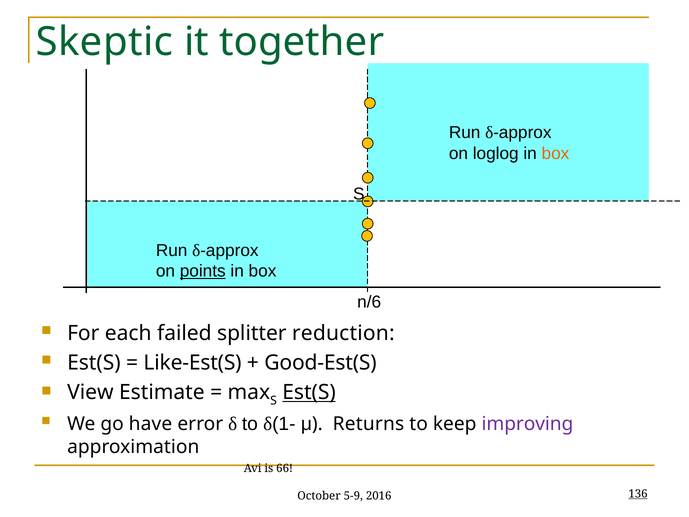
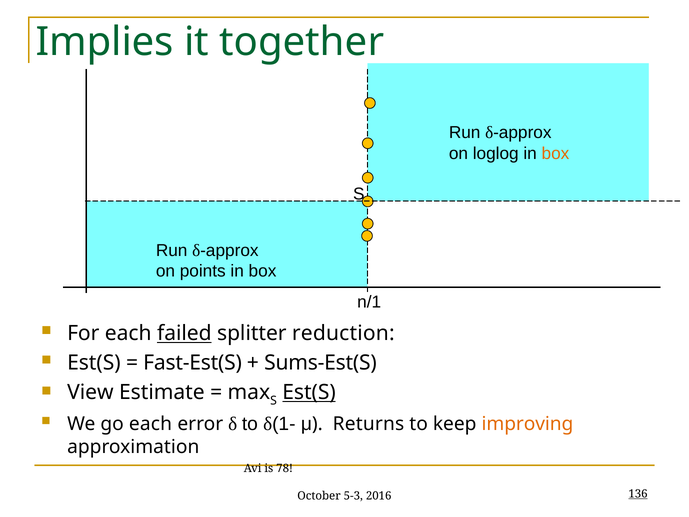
Skeptic: Skeptic -> Implies (105, 42)
points underline: present -> none (203, 271)
n/6: n/6 -> n/1 (369, 302)
failed underline: none -> present (184, 333)
Like-Est(S: Like-Est(S -> Fast-Est(S (193, 363)
Good-Est(S: Good-Est(S -> Sums-Est(S (320, 363)
go have: have -> each (150, 424)
improving colour: purple -> orange (527, 424)
66: 66 -> 78 (285, 468)
5-9: 5-9 -> 5-3 (353, 496)
